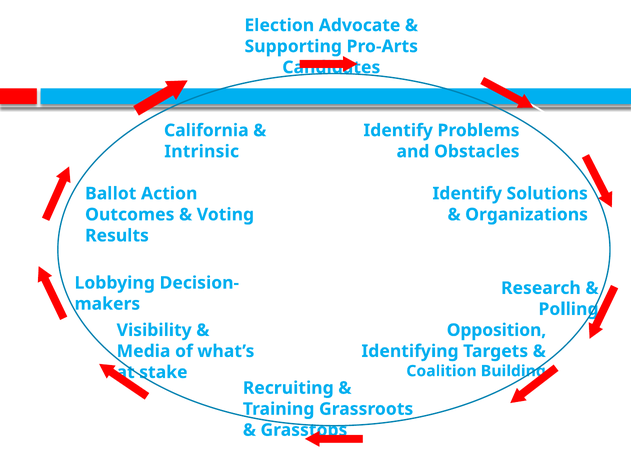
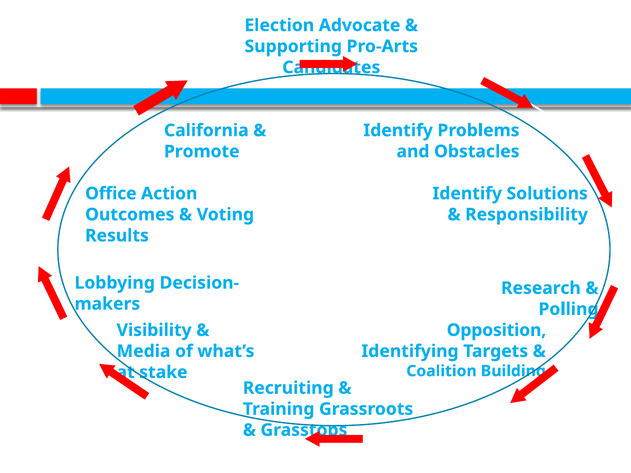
Intrinsic: Intrinsic -> Promote (202, 152)
Ballot: Ballot -> Office (111, 194)
Organizations: Organizations -> Responsibility (527, 215)
